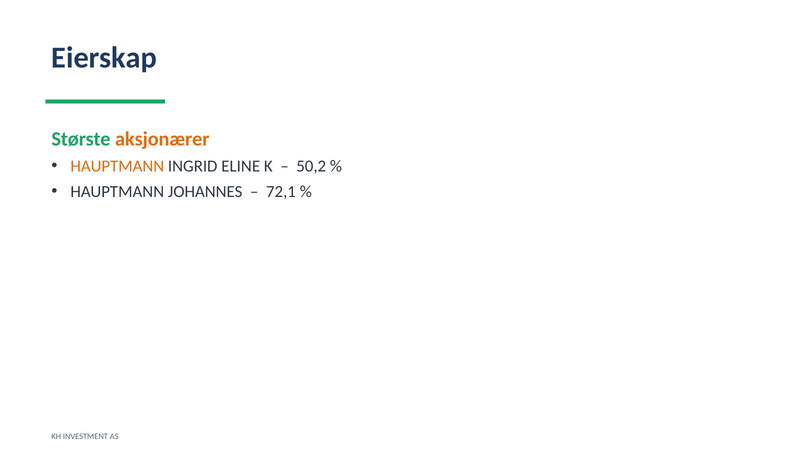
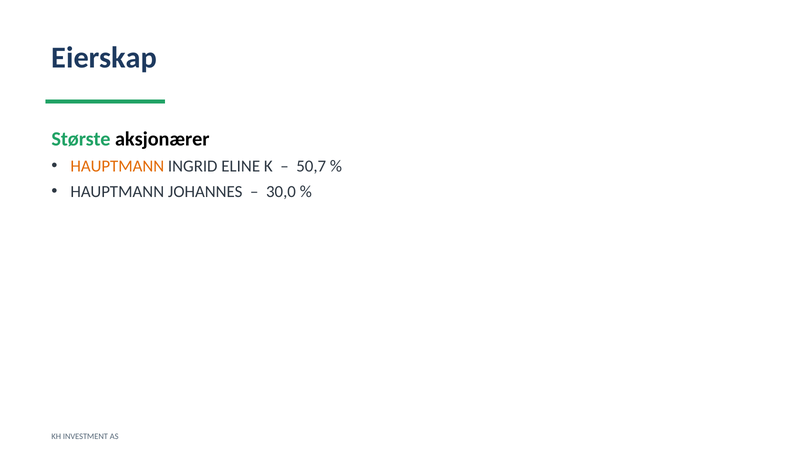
aksjonærer colour: orange -> black (162, 139)
50,2: 50,2 -> 50,7 (311, 166)
72,1: 72,1 -> 30,0 (281, 192)
